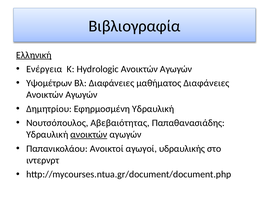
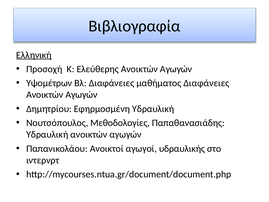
Ενέργεια: Ενέργεια -> Προσοχή (44, 69)
Hydrologic: Hydrologic -> Ελεύθερης (98, 69)
Αβεβαιότητας: Αβεβαιότητας -> Μεθοδολογίες (120, 123)
ανοικτών underline: present -> none (89, 134)
